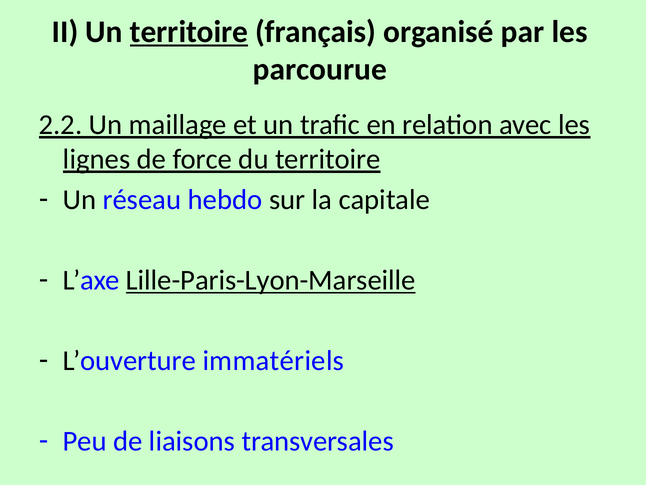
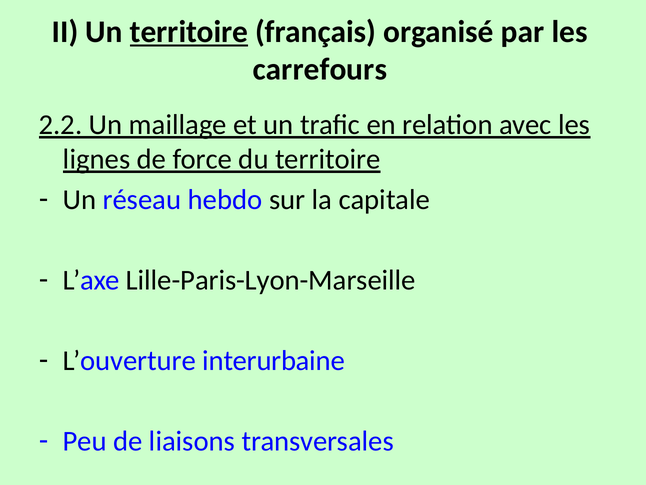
parcourue: parcourue -> carrefours (320, 69)
Lille-Paris-Lyon-Marseille underline: present -> none (271, 280)
immatériels: immatériels -> interurbaine (274, 360)
